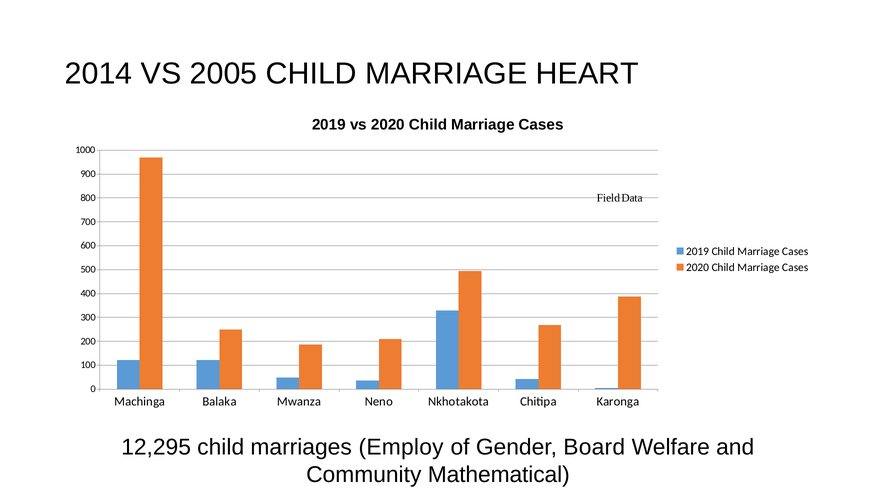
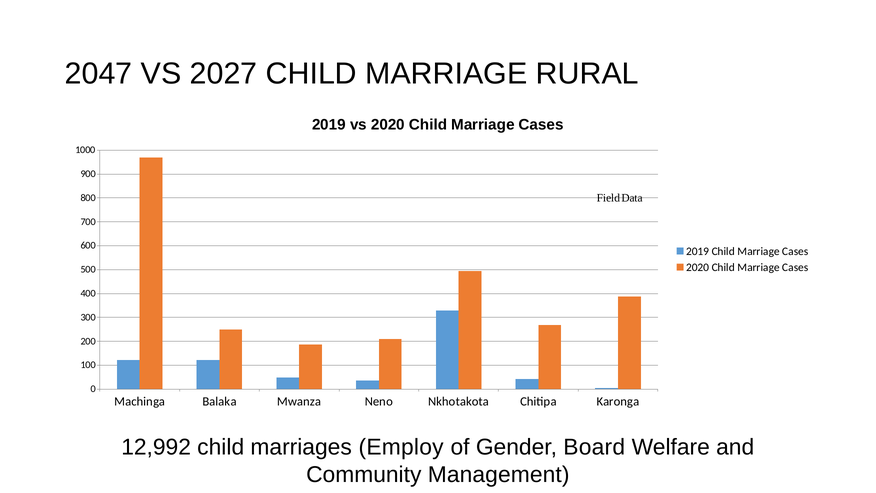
2014: 2014 -> 2047 (99, 74)
2005: 2005 -> 2027 (224, 74)
HEART: HEART -> RURAL (587, 74)
12,295: 12,295 -> 12,992 (156, 447)
Mathematical: Mathematical -> Management (499, 474)
